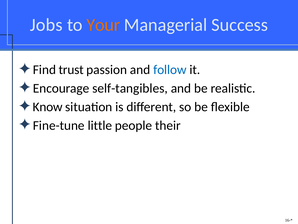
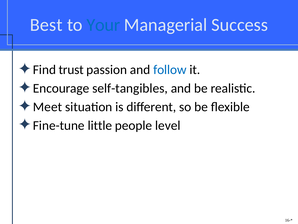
Jobs: Jobs -> Best (46, 25)
Your colour: orange -> blue (103, 25)
Know: Know -> Meet (48, 107)
their: their -> level (168, 125)
